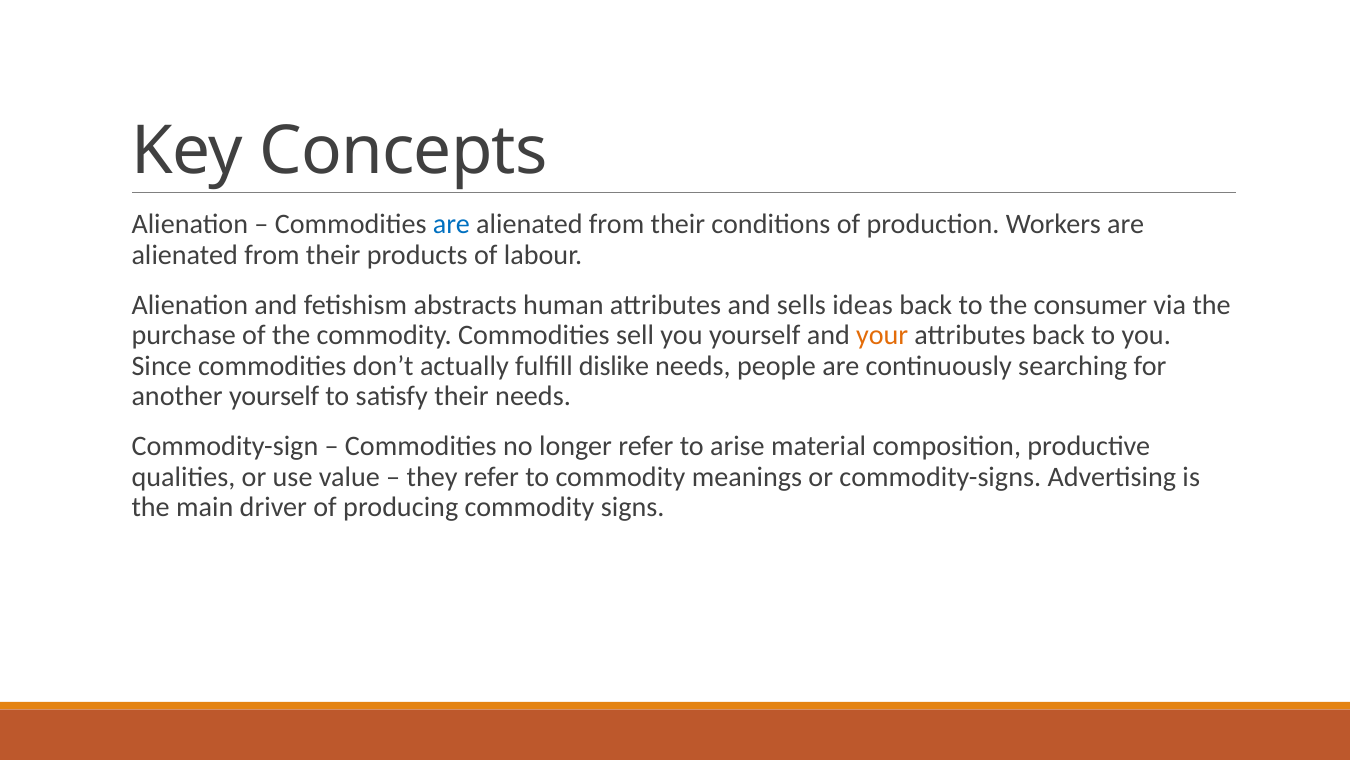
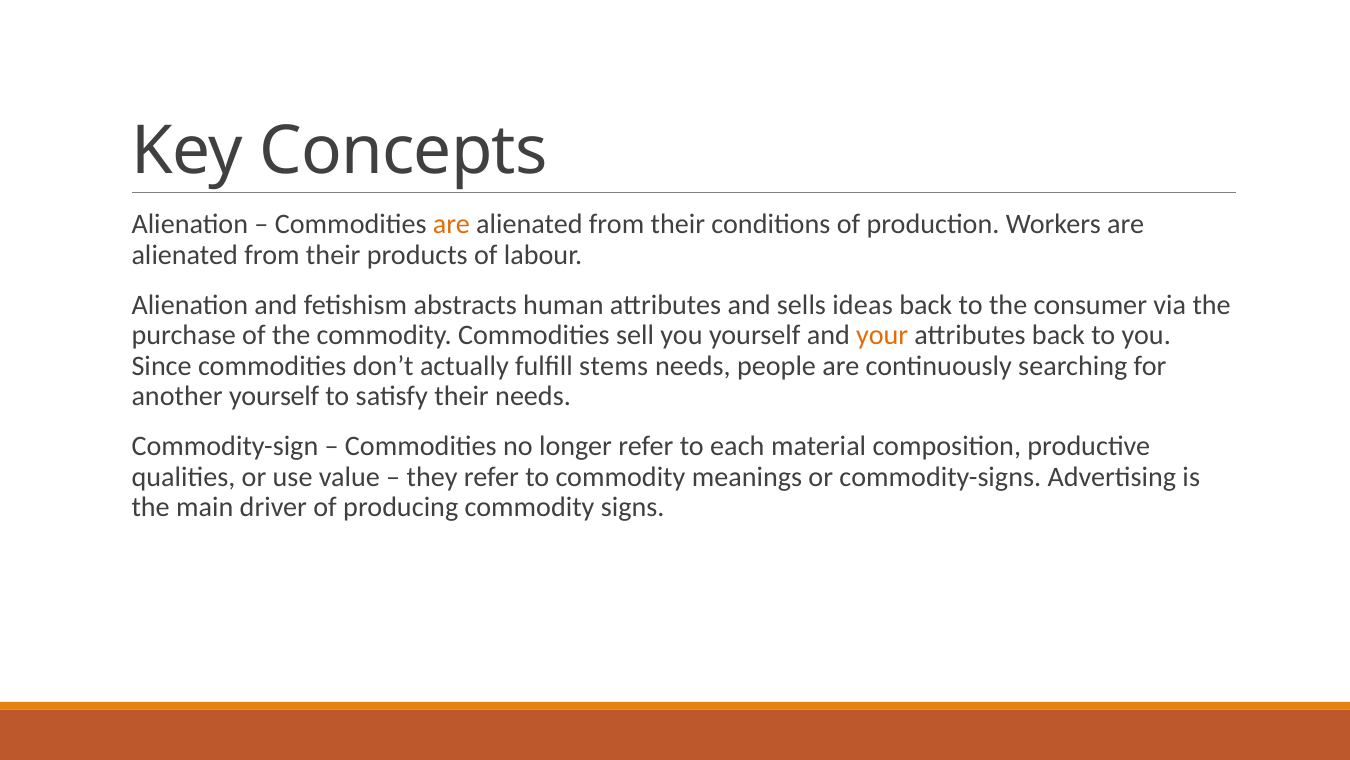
are colour: blue -> orange (451, 224)
dislike: dislike -> stems (614, 366)
arise: arise -> each (737, 446)
